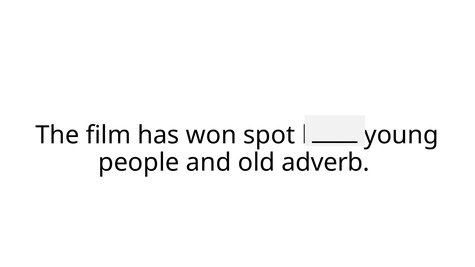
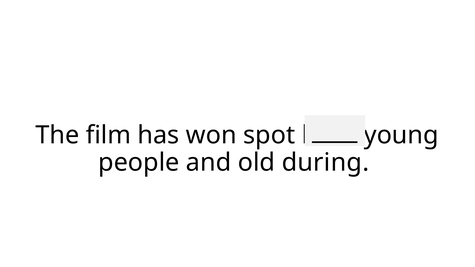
adverb: adverb -> during (325, 163)
